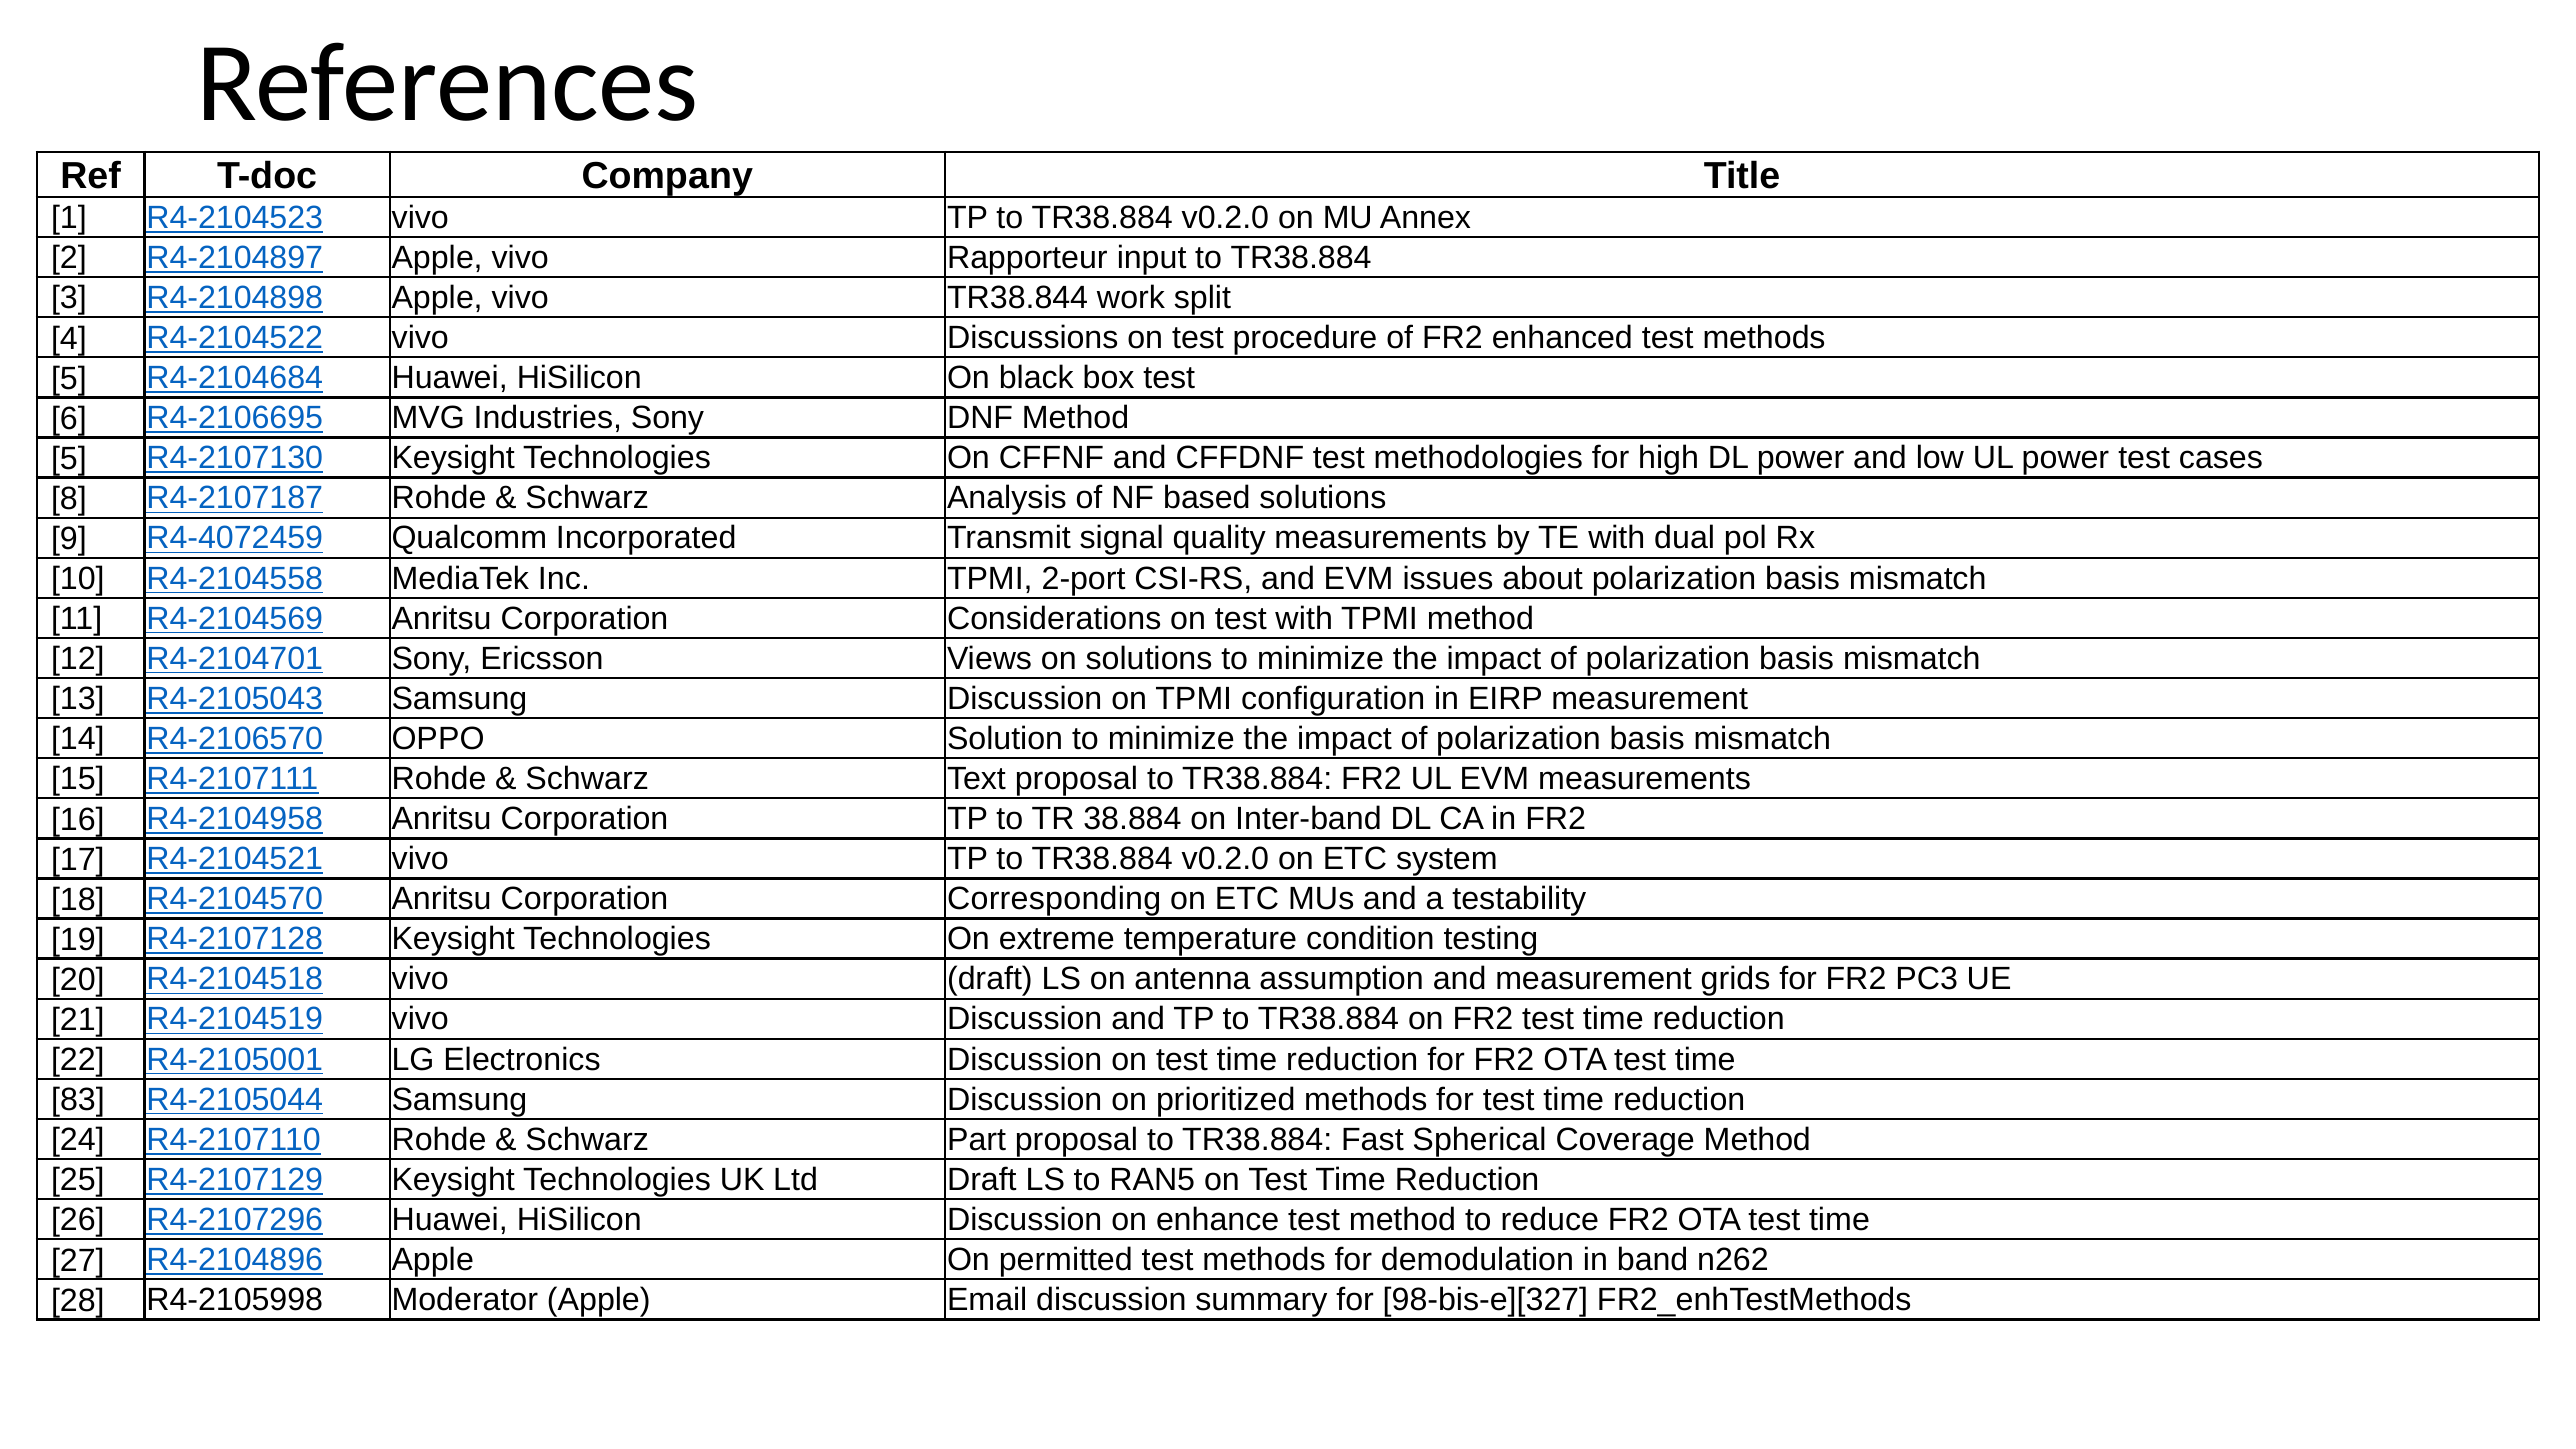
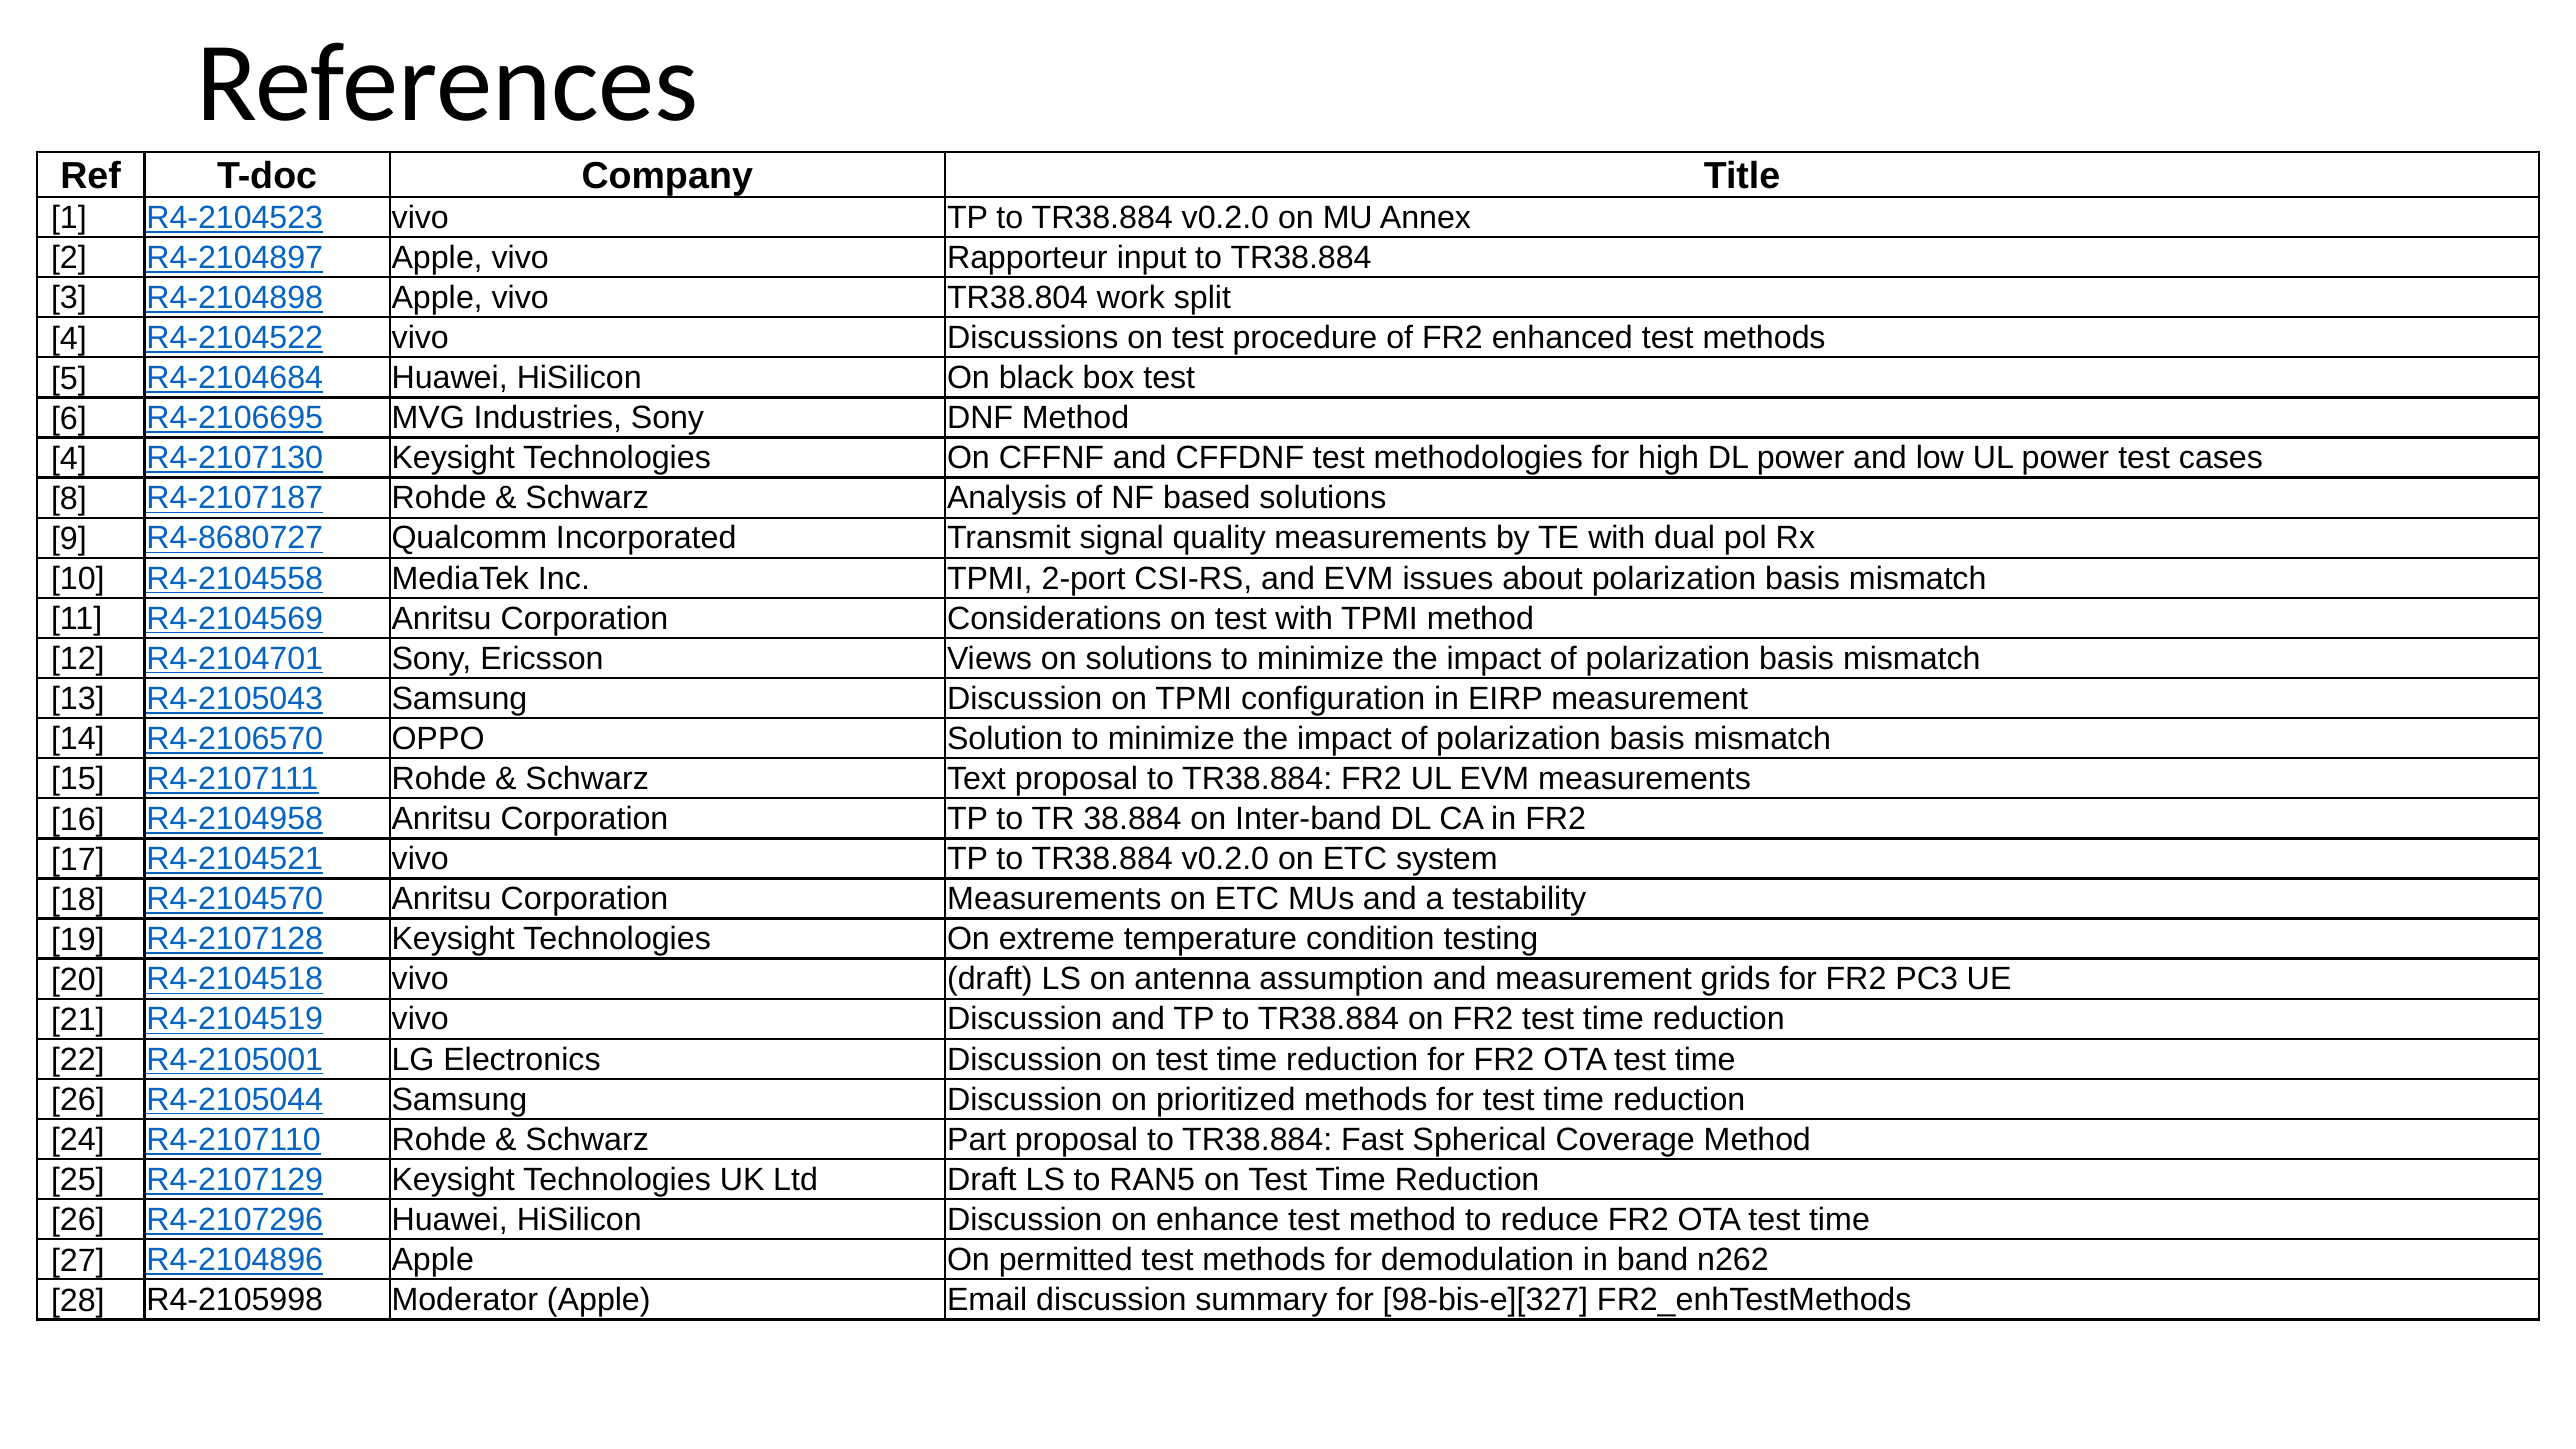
TR38.844: TR38.844 -> TR38.804 (1018, 298)
5: 5 -> 4 (69, 459)
R4-4072459: R4-4072459 -> R4-8680727 (235, 538)
Corporation Corresponding: Corresponding -> Measurements (1054, 899)
83: 83 -> 26 (78, 1100)
